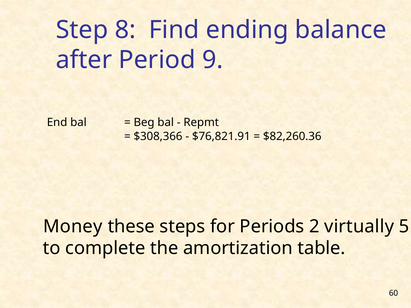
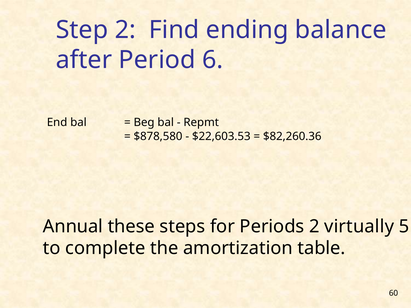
Step 8: 8 -> 2 (125, 30)
9: 9 -> 6 (213, 60)
$308,366: $308,366 -> $878,580 (158, 136)
$76,821.91: $76,821.91 -> $22,603.53 (221, 136)
Money: Money -> Annual (73, 227)
